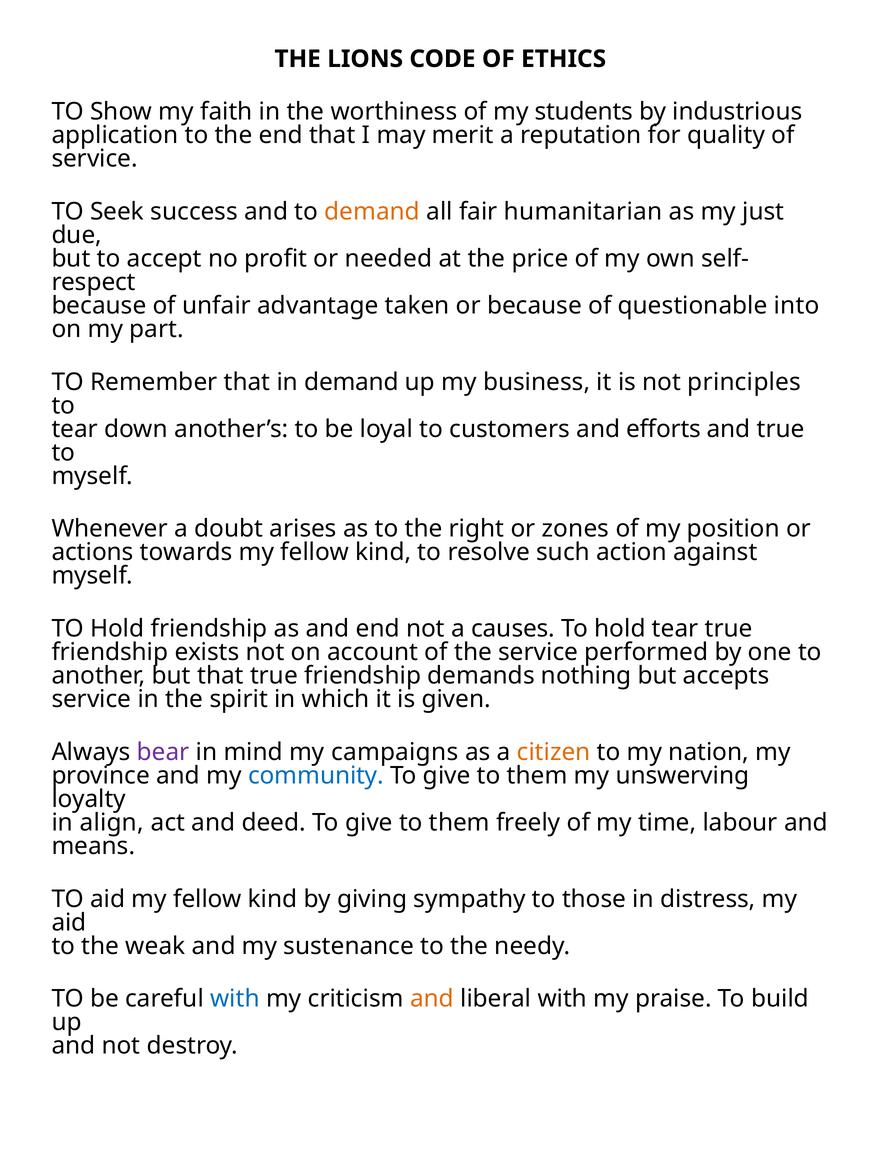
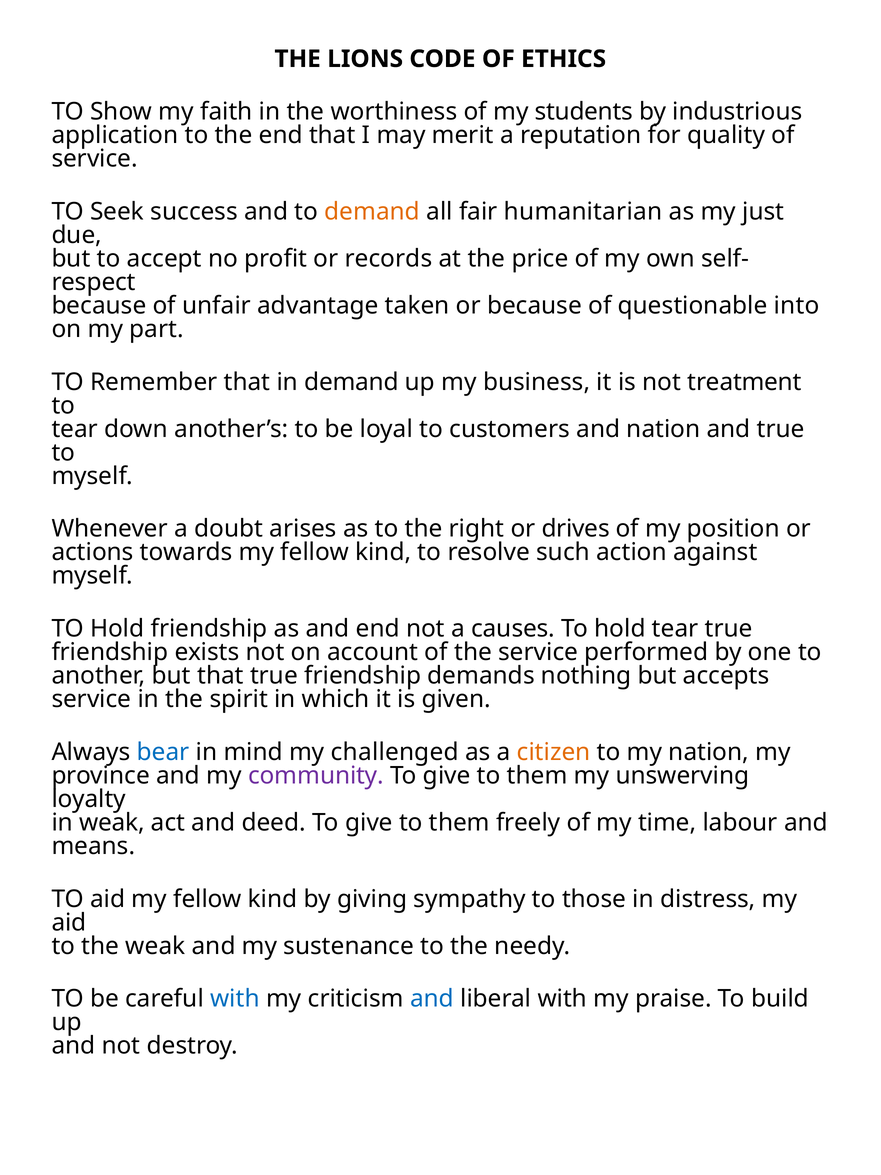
needed: needed -> records (389, 259)
principles: principles -> treatment (745, 382)
and efforts: efforts -> nation (663, 429)
zones: zones -> drives (576, 529)
bear colour: purple -> blue (163, 752)
campaigns: campaigns -> challenged (395, 752)
community colour: blue -> purple (316, 775)
in align: align -> weak (112, 822)
and colour: orange -> blue (432, 999)
